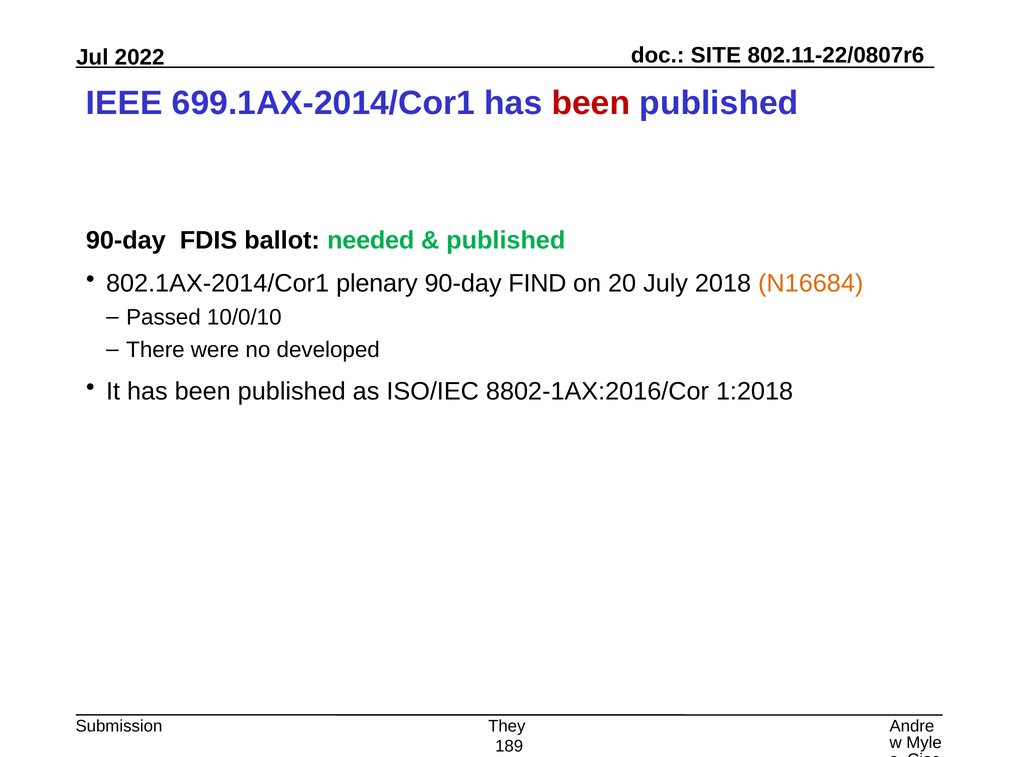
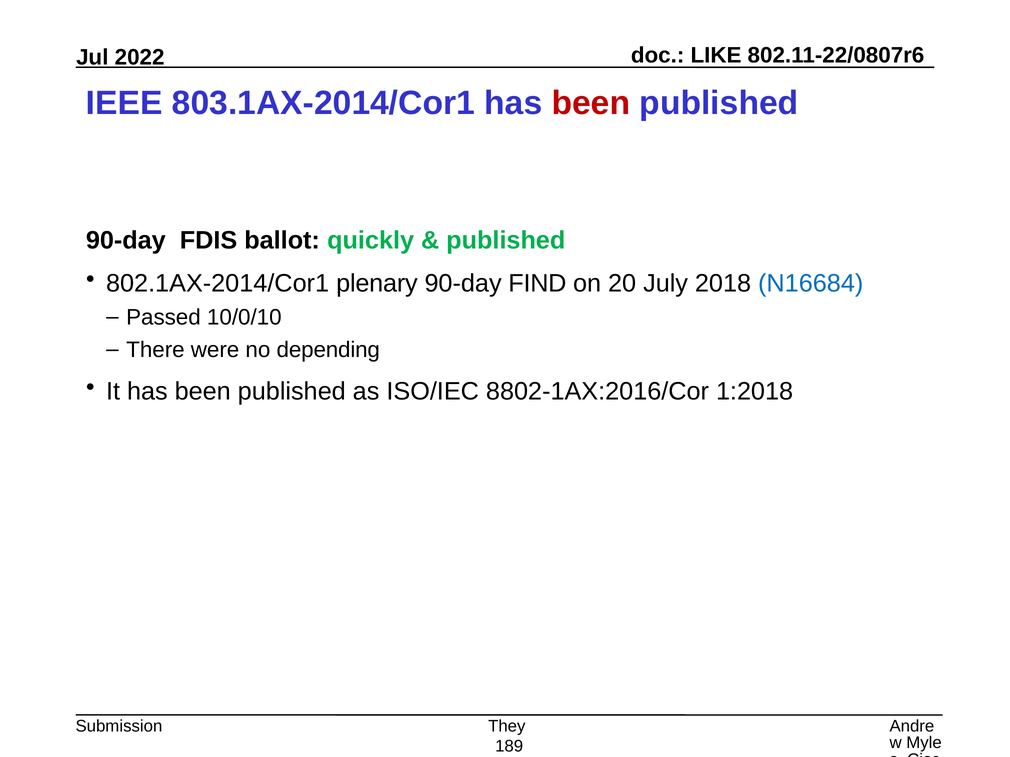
SITE: SITE -> LIKE (716, 55)
699.1AX-2014/Cor1: 699.1AX-2014/Cor1 -> 803.1AX-2014/Cor1 (323, 103)
needed: needed -> quickly (371, 241)
N16684 colour: orange -> blue (811, 284)
developed: developed -> depending (328, 350)
